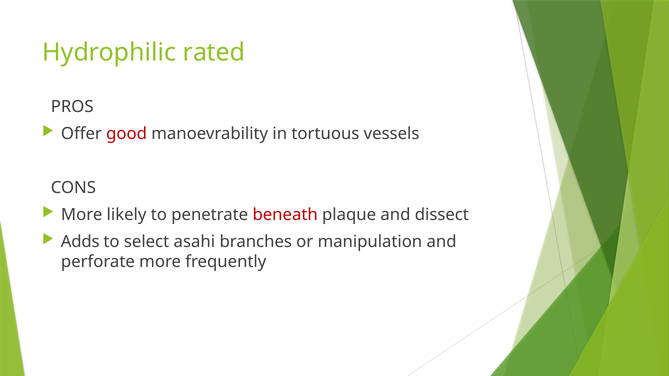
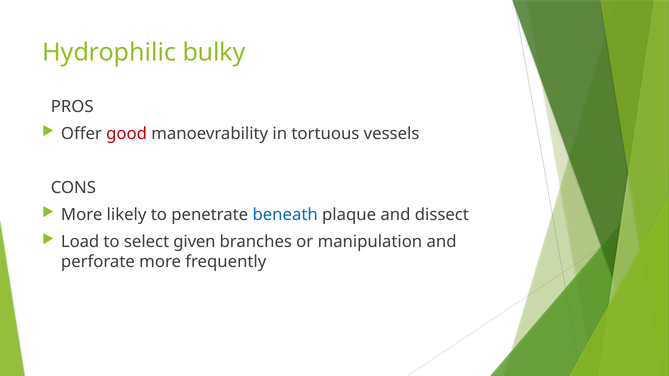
rated: rated -> bulky (214, 53)
beneath colour: red -> blue (285, 215)
Adds: Adds -> Load (80, 242)
asahi: asahi -> given (194, 242)
